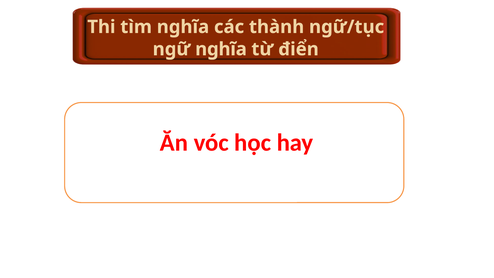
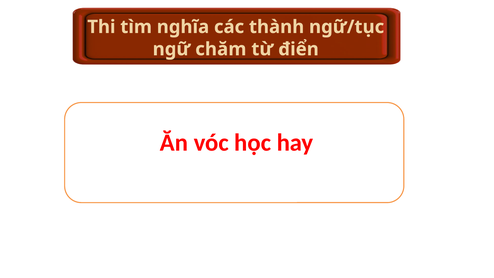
ngữ nghĩa: nghĩa -> chăm (221, 49)
